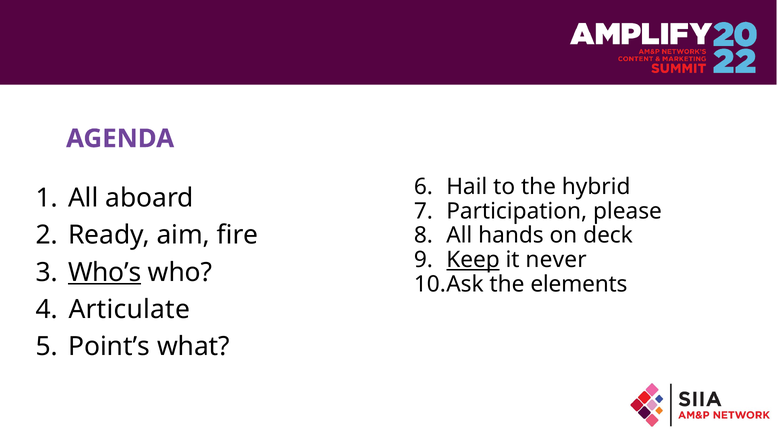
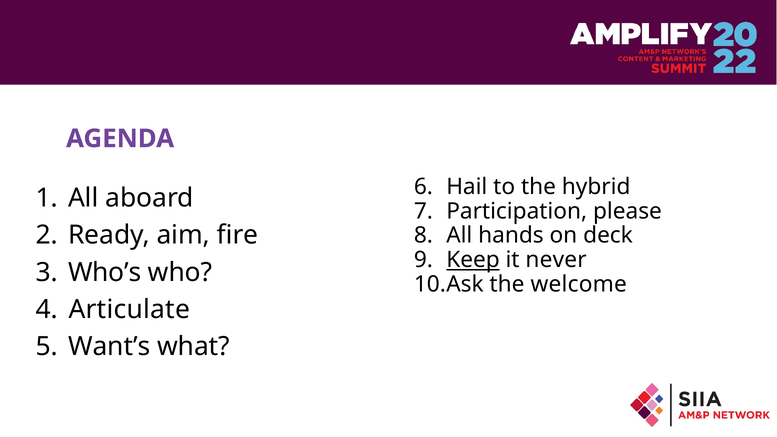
Who’s underline: present -> none (105, 272)
elements: elements -> welcome (579, 284)
Point’s: Point’s -> Want’s (109, 347)
